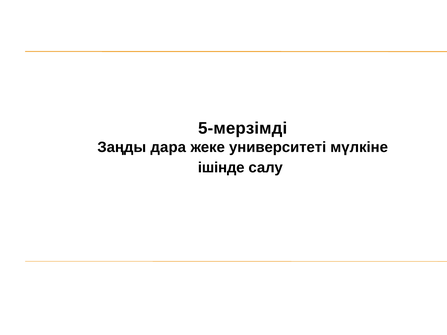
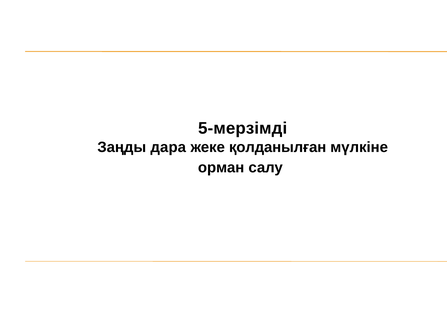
университеті: университеті -> қолданылған (278, 147)
ішінде: ішінде -> орман (221, 168)
